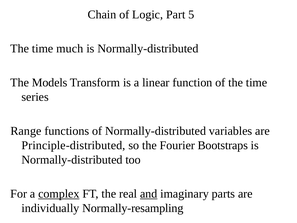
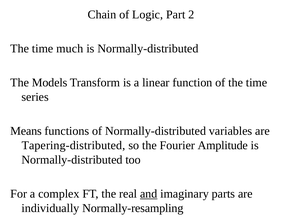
5: 5 -> 2 (191, 14)
Range: Range -> Means (26, 131)
Principle-distributed: Principle-distributed -> Tapering-distributed (73, 145)
Bootstraps: Bootstraps -> Amplitude (223, 145)
complex underline: present -> none (59, 194)
